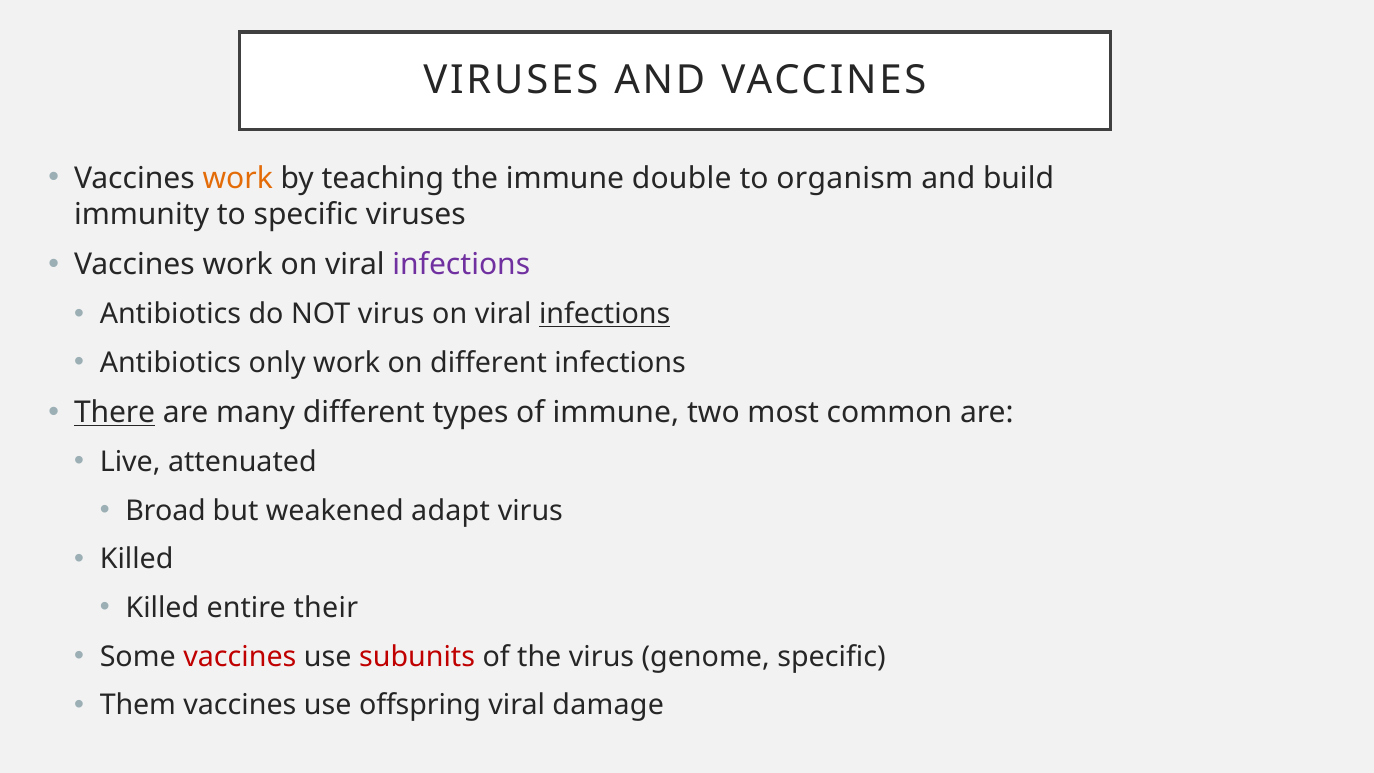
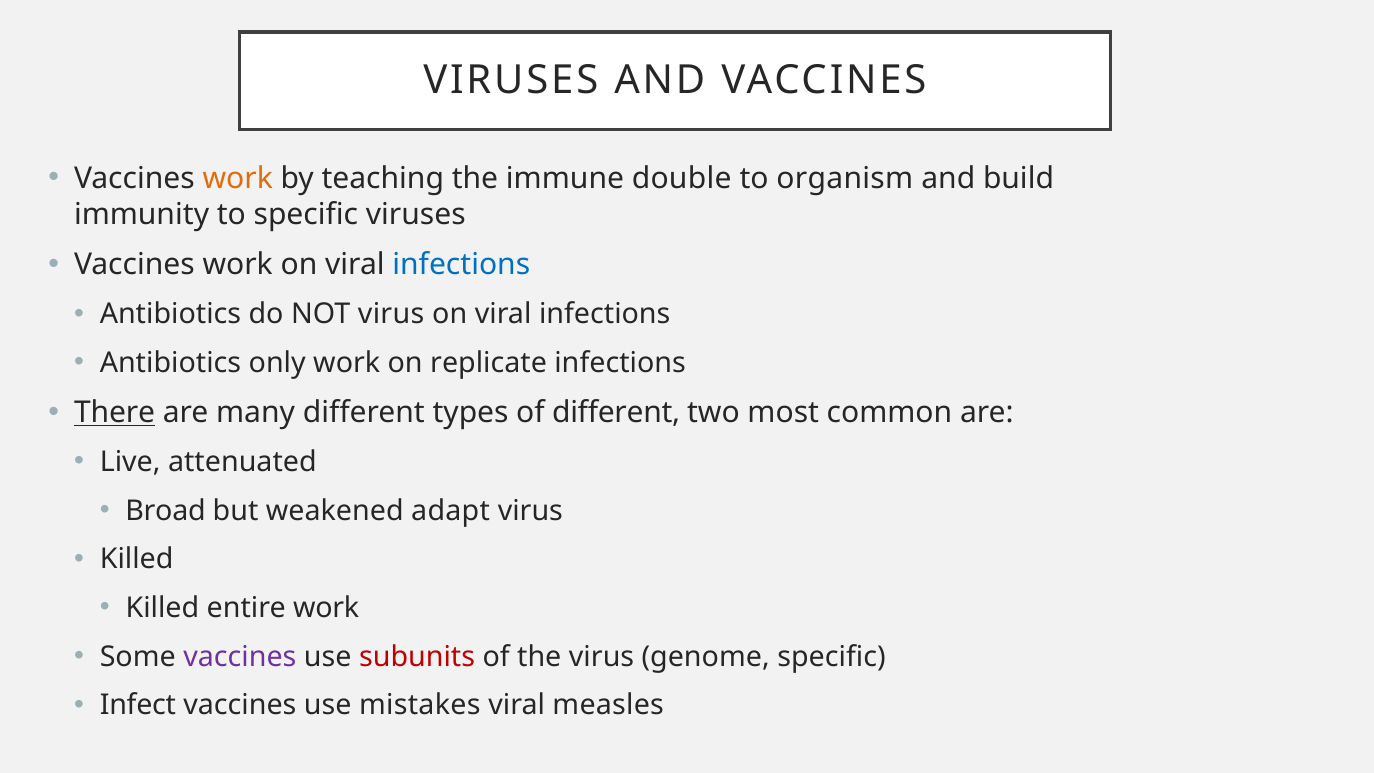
infections colour: purple -> blue (461, 265)
infections underline: present -> none (605, 314)
on different: different -> replicate (489, 363)
of immune: immune -> different (616, 413)
entire their: their -> work (326, 608)
vaccines colour: red -> purple (240, 657)
Them: Them -> Infect (138, 705)
offspring: offspring -> mistakes (420, 705)
damage: damage -> measles (608, 705)
